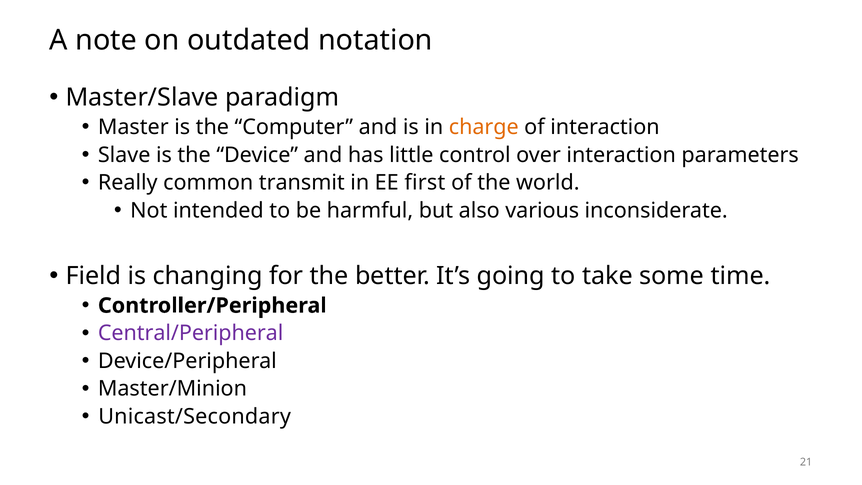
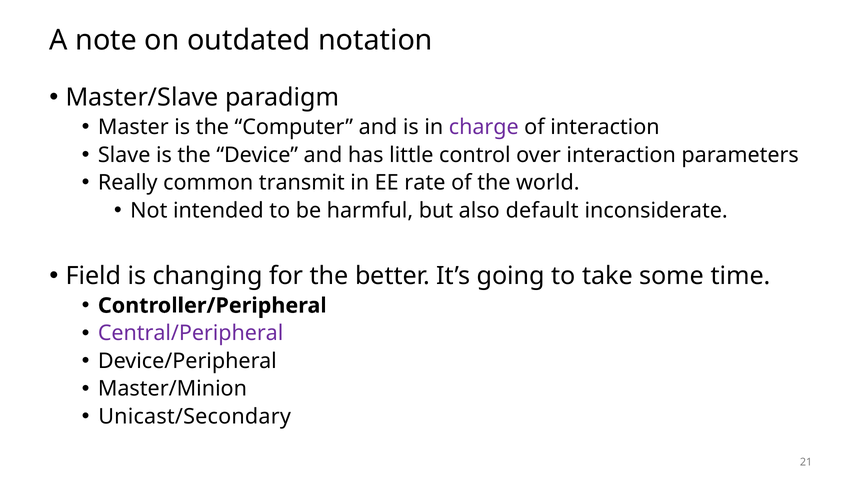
charge colour: orange -> purple (484, 127)
first: first -> rate (425, 183)
various: various -> default (542, 210)
